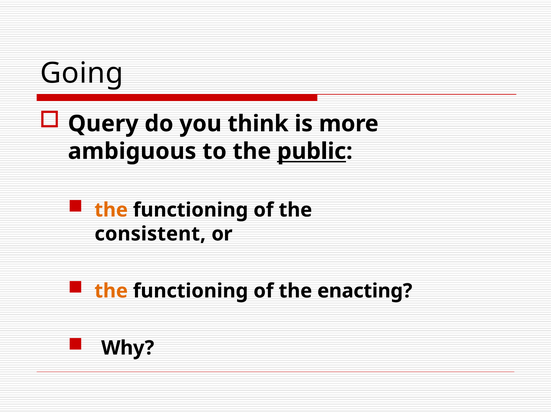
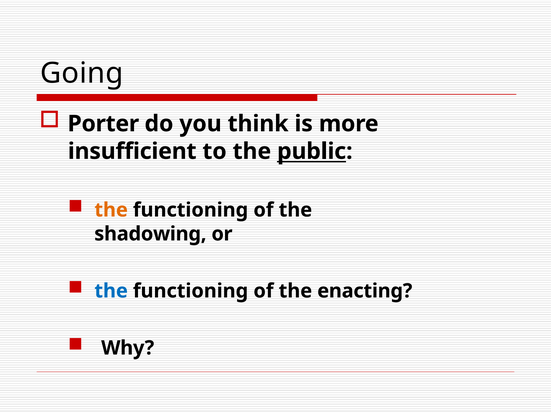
Query: Query -> Porter (103, 124)
ambiguous: ambiguous -> insufficient (132, 151)
consistent: consistent -> shadowing (150, 234)
the colour: orange -> blue (111, 291)
